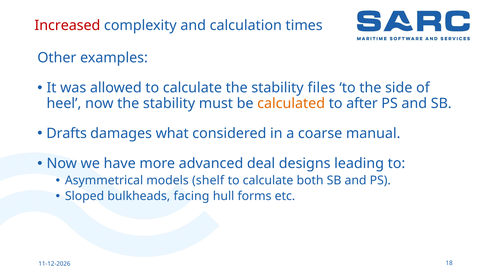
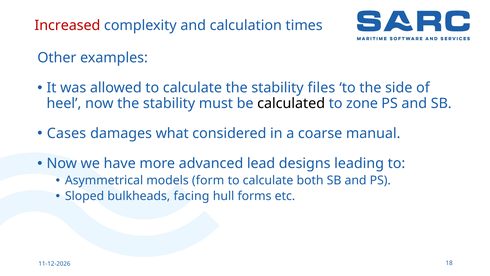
calculated colour: orange -> black (291, 103)
after: after -> zone (362, 103)
Drafts: Drafts -> Cases (66, 133)
deal: deal -> lead (261, 163)
shelf: shelf -> form (208, 180)
